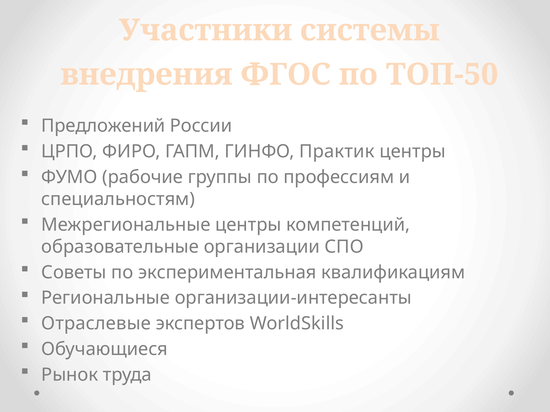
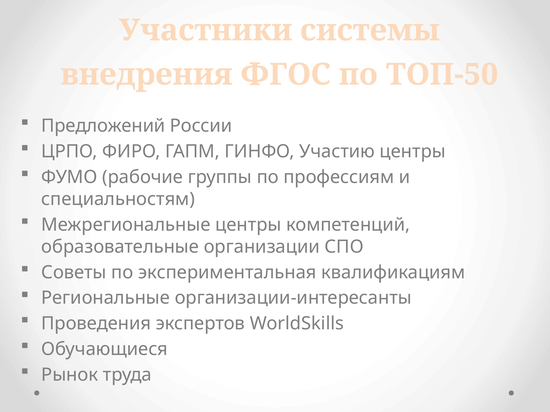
Практик: Практик -> Участию (337, 152)
Отраслевые: Отраслевые -> Проведения (96, 324)
